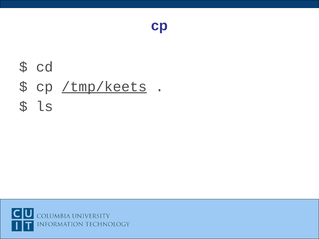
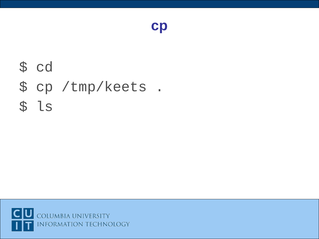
/tmp/keets underline: present -> none (104, 87)
